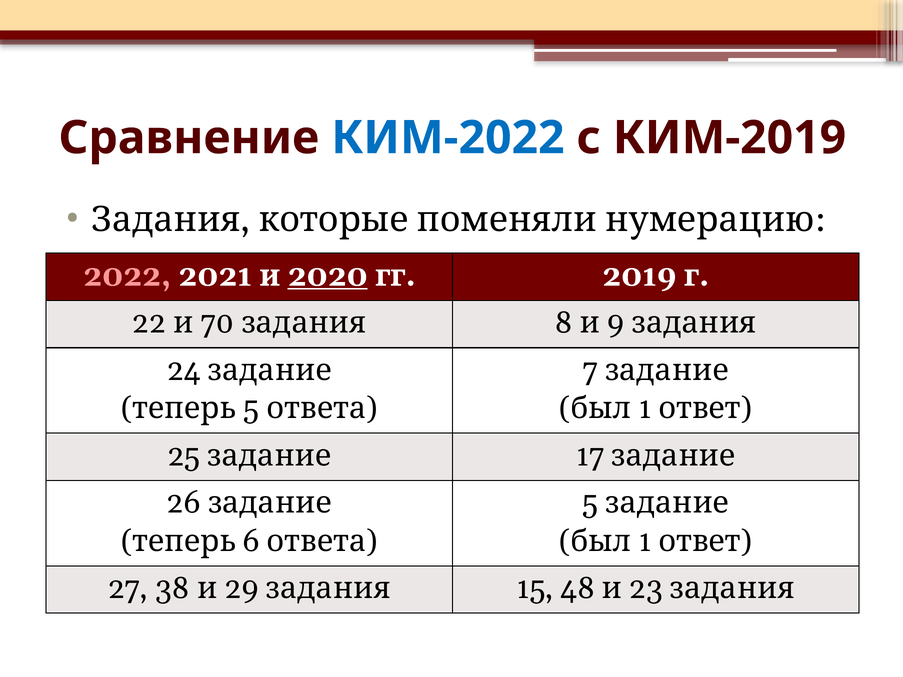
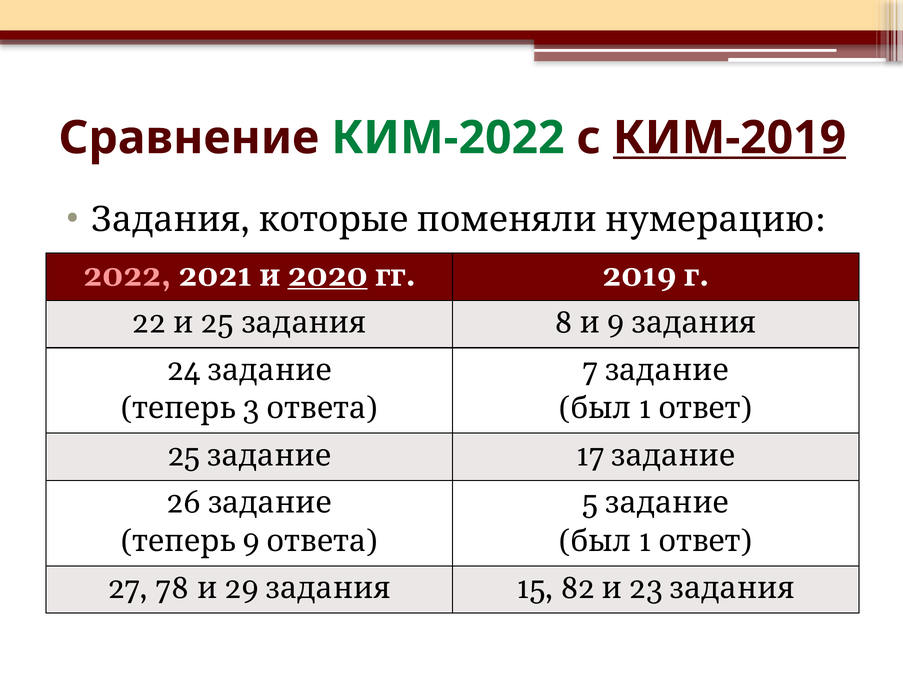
КИМ-2022 colour: blue -> green (448, 138)
КИМ-2019 underline: none -> present (729, 138)
22 70: 70 -> 25 (217, 323)
5: 5 -> 3 (251, 409)
6: 6 -> 9 (251, 541)
38: 38 -> 78 (172, 589)
48: 48 -> 82 (578, 589)
